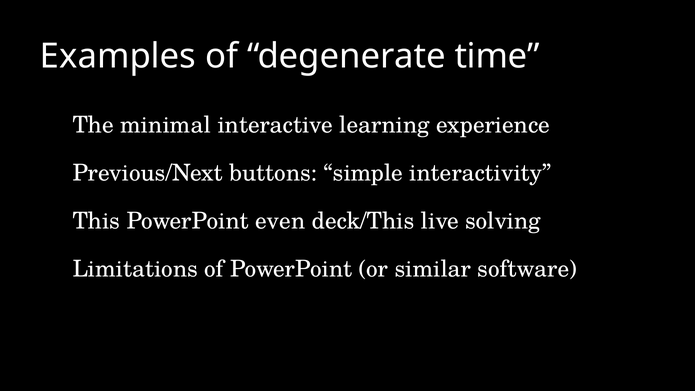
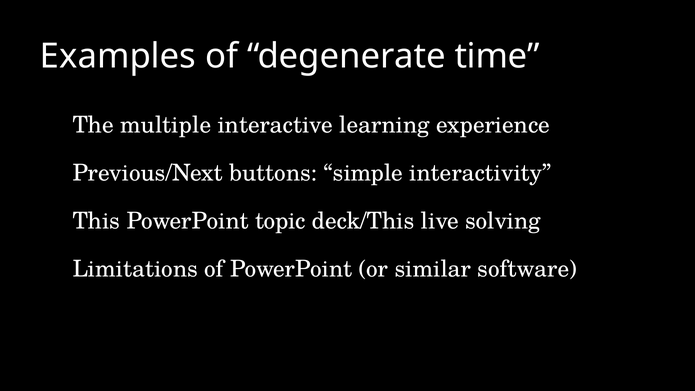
minimal: minimal -> multiple (166, 125)
even: even -> topic (280, 221)
